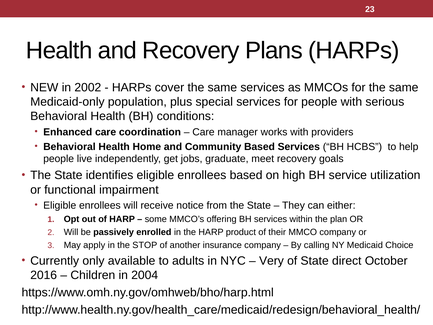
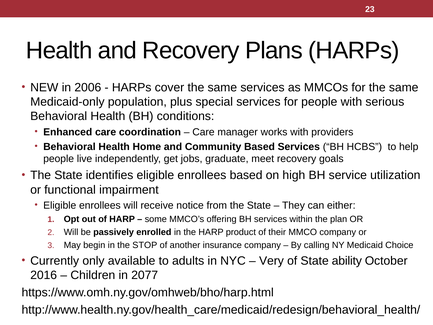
2002: 2002 -> 2006 (88, 87)
apply: apply -> begin (94, 245)
direct: direct -> ability (347, 261)
2004: 2004 -> 2077 (145, 275)
